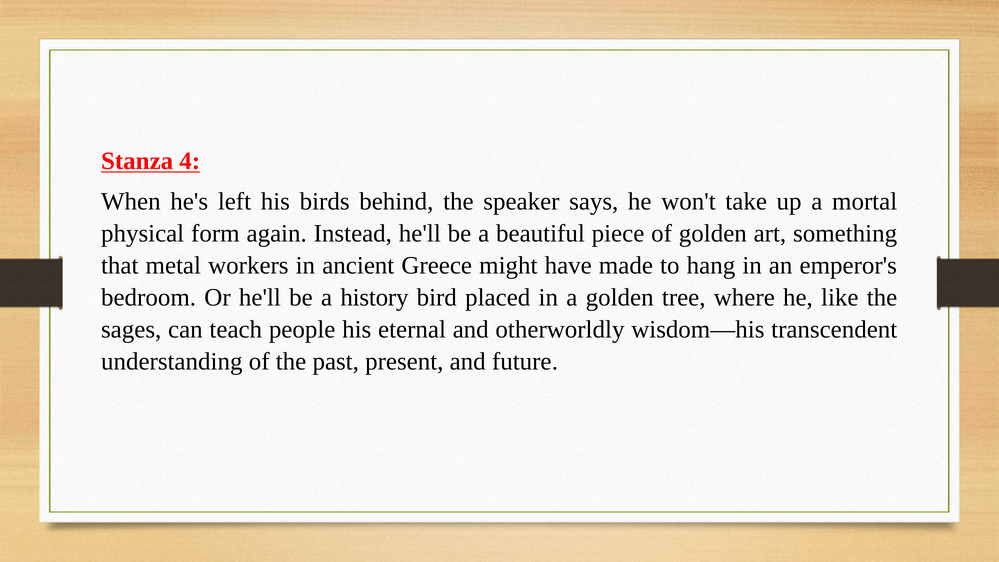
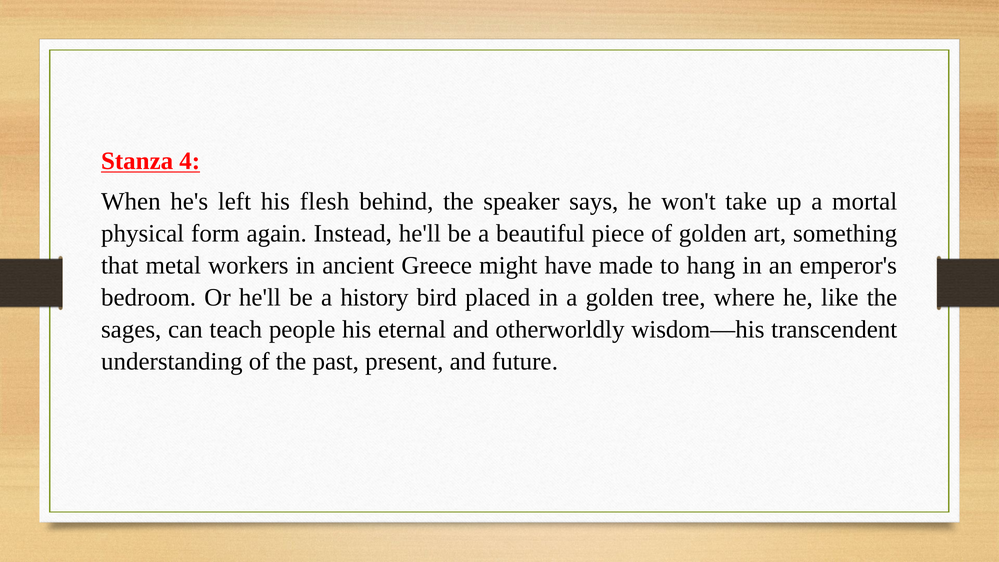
birds: birds -> flesh (325, 201)
